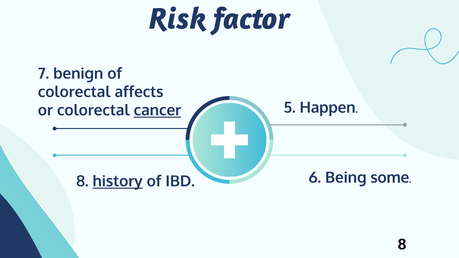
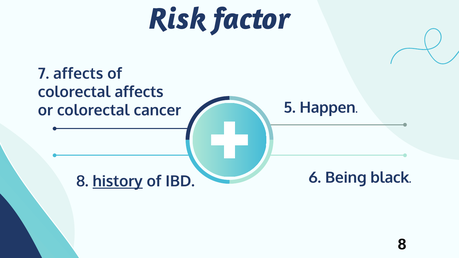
7 benign: benign -> affects (78, 74)
cancer underline: present -> none (157, 111)
some: some -> black (390, 178)
